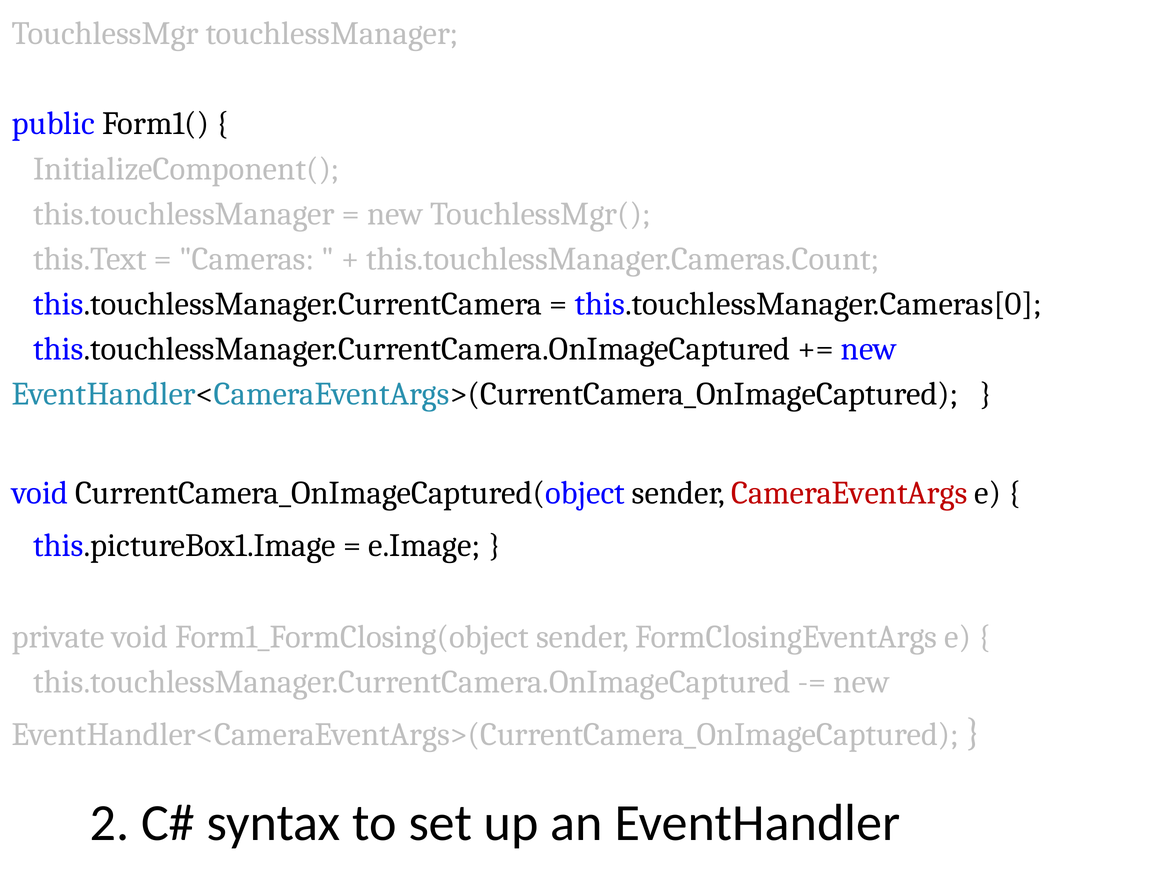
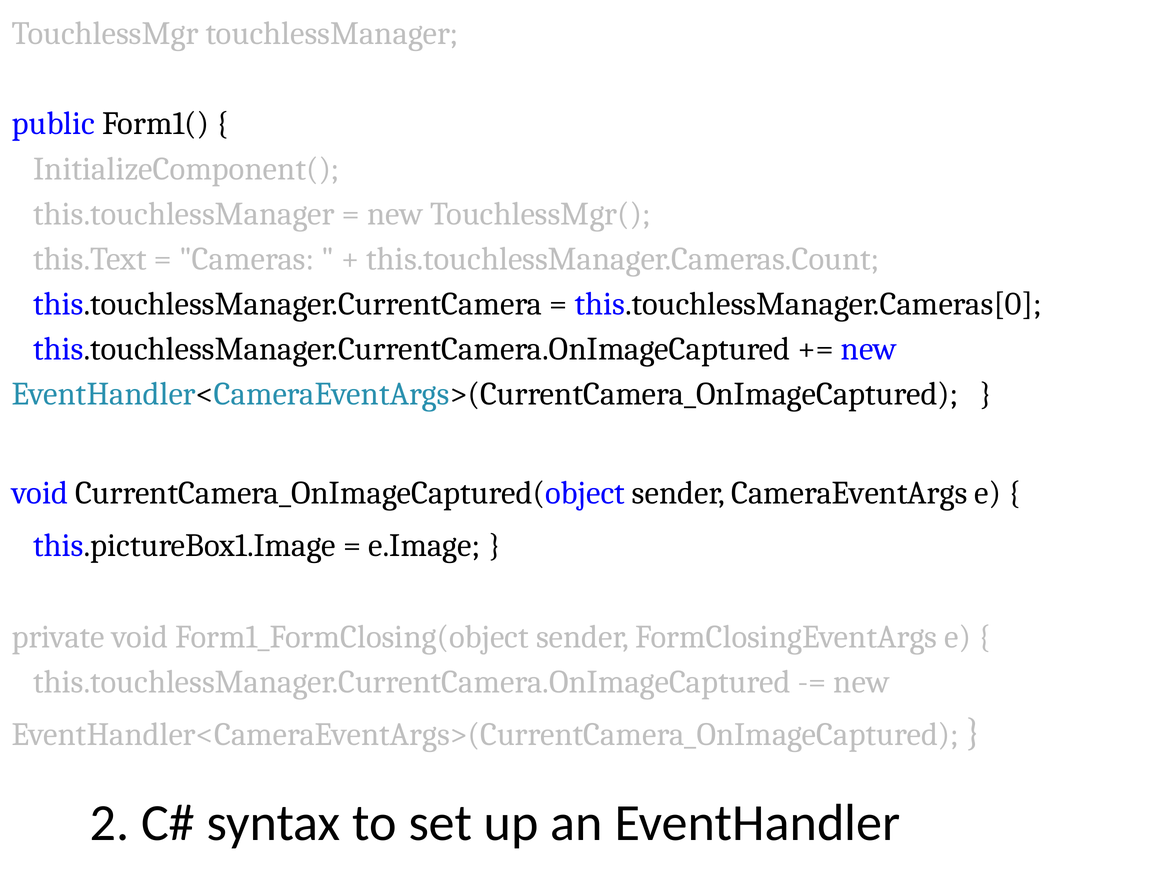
CameraEventArgs colour: red -> black (849, 493)
